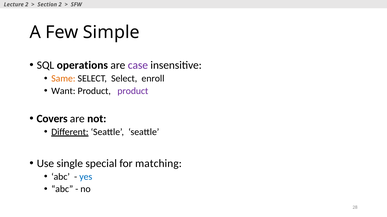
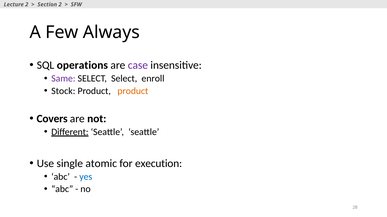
Simple: Simple -> Always (111, 33)
Same colour: orange -> purple (63, 79)
Want: Want -> Stock (63, 91)
product colour: purple -> orange (133, 91)
special: special -> atomic (101, 164)
matching: matching -> execution (159, 164)
